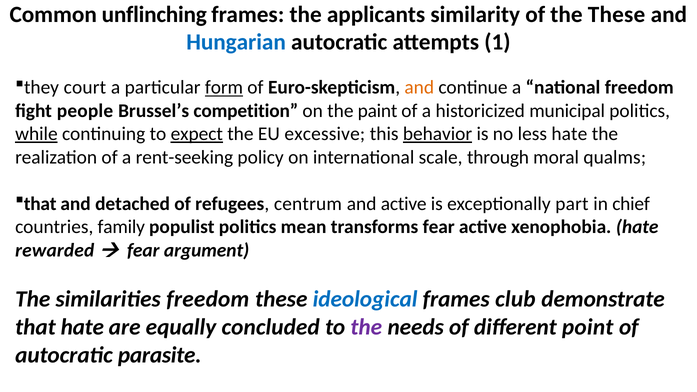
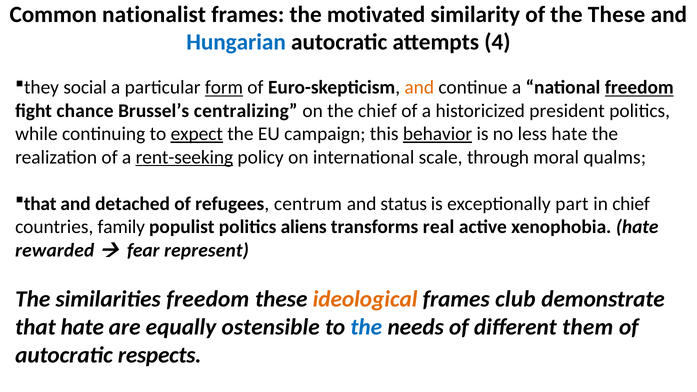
unflinching: unflinching -> nationalist (154, 14)
applicants: applicants -> motivated (376, 14)
1: 1 -> 4 (497, 42)
court: court -> social (85, 88)
freedom underline: none -> present (639, 88)
people: people -> chance (85, 111)
competition: competition -> centralizing (246, 111)
the paint: paint -> chief (377, 111)
municipal: municipal -> president (567, 111)
while underline: present -> none (36, 134)
excessive: excessive -> campaign (325, 134)
rent-seeking underline: none -> present (184, 157)
and active: active -> status (404, 204)
mean: mean -> aliens (304, 227)
transforms fear: fear -> real (439, 227)
argument: argument -> represent (206, 250)
ideological colour: blue -> orange (365, 299)
concluded: concluded -> ostensible (271, 327)
the colour: purple -> blue (366, 327)
point: point -> them (588, 327)
parasite: parasite -> respects (160, 355)
